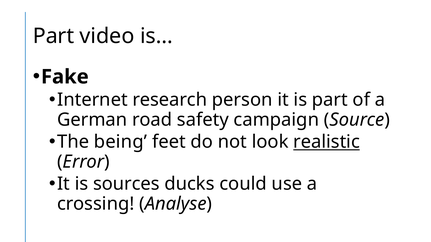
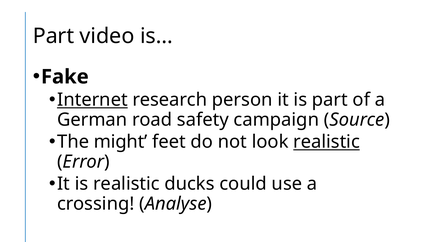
Internet underline: none -> present (92, 100)
being: being -> might (121, 142)
is sources: sources -> realistic (126, 184)
